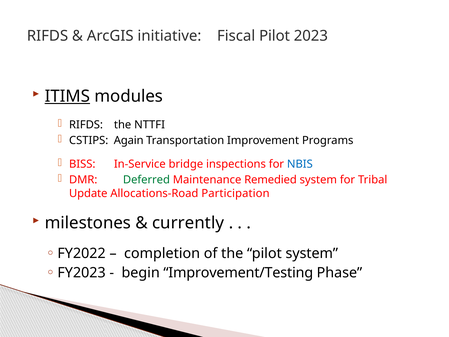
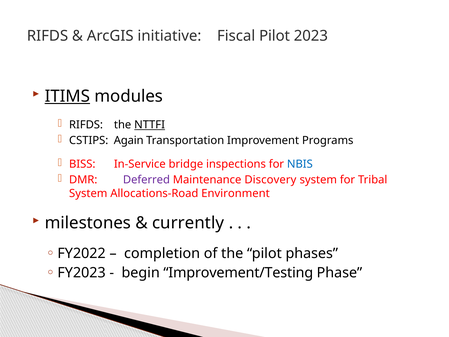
NTTFI underline: none -> present (150, 125)
Deferred colour: green -> purple (146, 180)
Remedied: Remedied -> Discovery (270, 180)
Update: Update -> System (88, 193)
Participation: Participation -> Environment (236, 193)
pilot system: system -> phases (312, 253)
